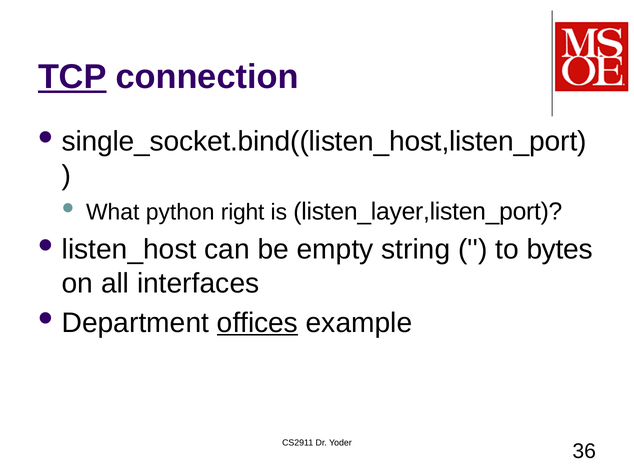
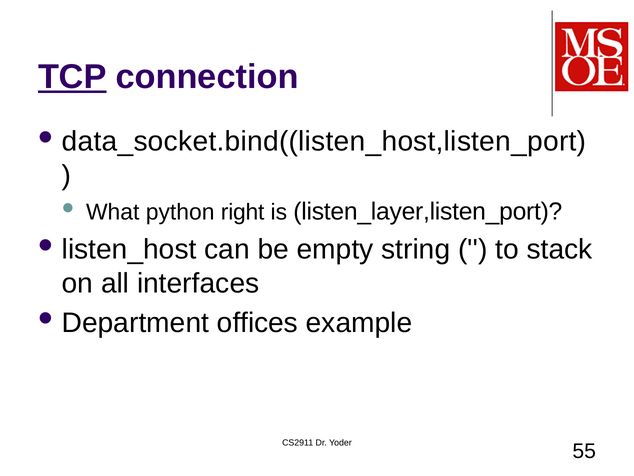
single_socket.bind((listen_host,listen_port: single_socket.bind((listen_host,listen_port -> data_socket.bind((listen_host,listen_port (324, 141)
bytes: bytes -> stack (560, 249)
offices underline: present -> none (257, 322)
36: 36 -> 55 (584, 451)
